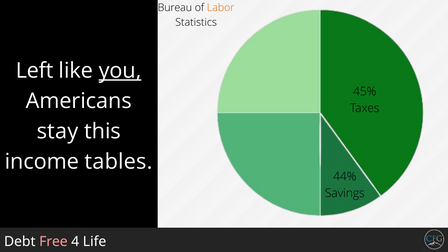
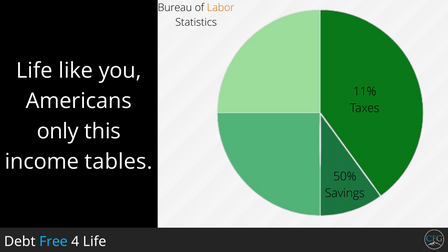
Left: Left -> Life (34, 71)
you underline: present -> none (120, 71)
45%: 45% -> 11% (365, 91)
stay: stay -> only (58, 131)
44%: 44% -> 50% (345, 177)
Free colour: pink -> light blue (53, 241)
